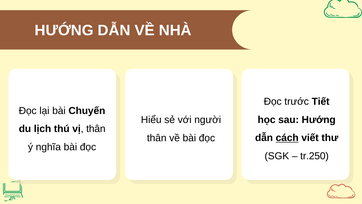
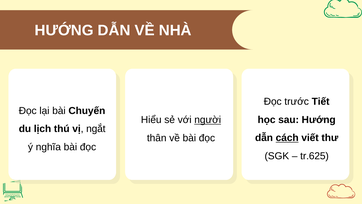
người underline: none -> present (208, 120)
vị thân: thân -> ngắt (96, 129)
tr.250: tr.250 -> tr.625 (315, 156)
